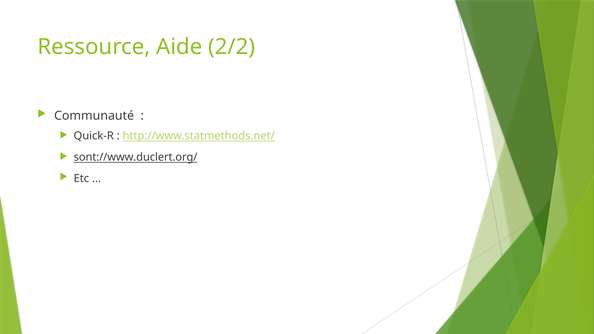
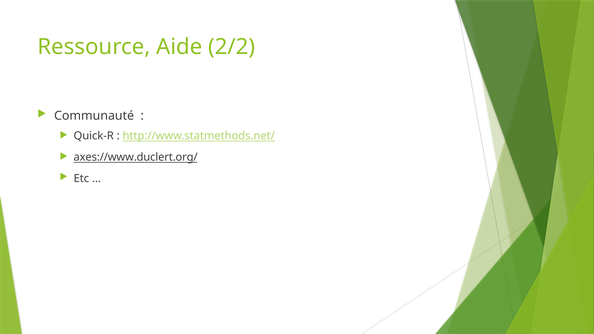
sont://www.duclert.org/: sont://www.duclert.org/ -> axes://www.duclert.org/ (136, 157)
